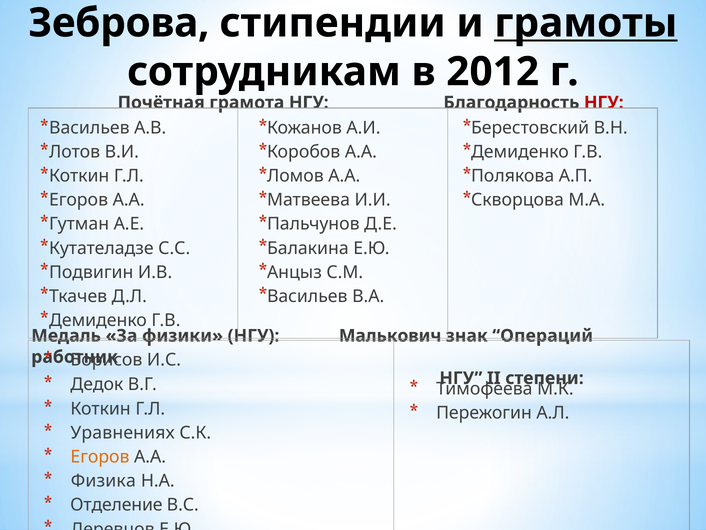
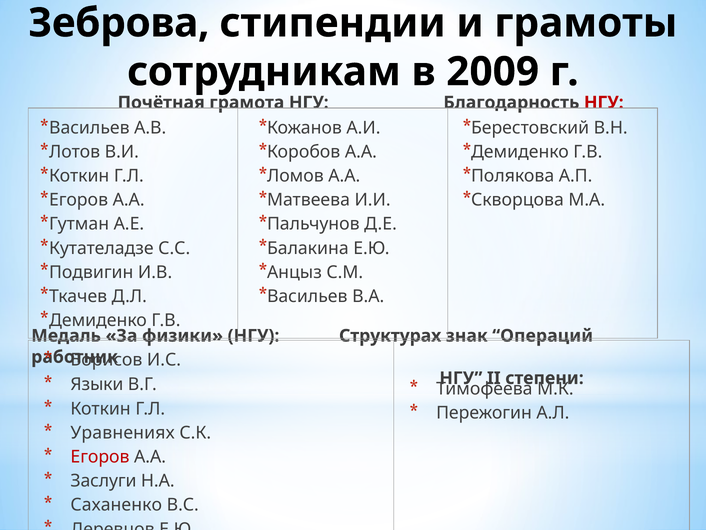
грамоты underline: present -> none (586, 23)
2012: 2012 -> 2009 (493, 72)
Малькович: Малькович -> Структурах (390, 335)
Дедок: Дедок -> Языки (97, 384)
Егоров colour: orange -> red (100, 457)
Физика: Физика -> Заслуги (103, 481)
Отделение: Отделение -> Саханенко (116, 505)
